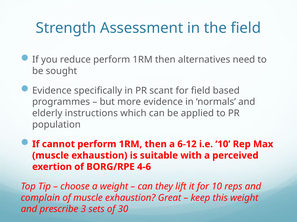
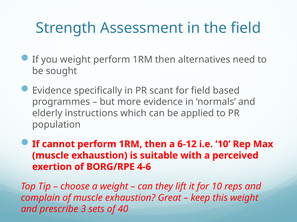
you reduce: reduce -> weight (75, 60)
30: 30 -> 40 (123, 210)
